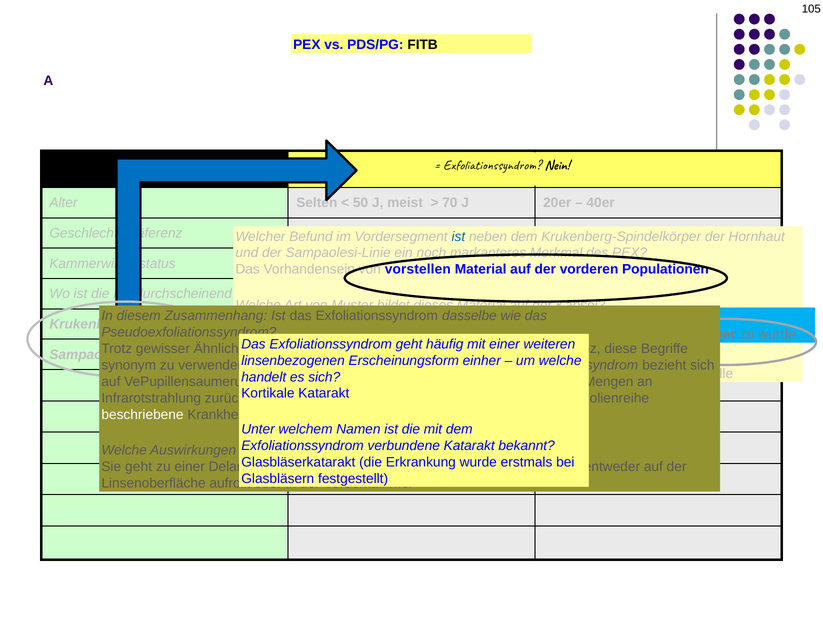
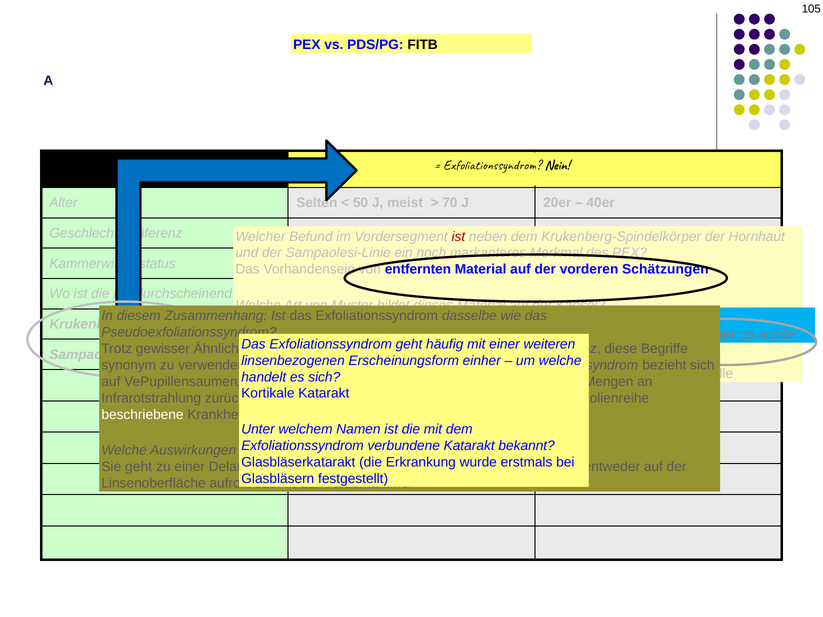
ist colour: blue -> red (458, 237)
von vorstellen: vorstellen -> entfernten (418, 270)
Populationen: Populationen -> Schätzungen (665, 270)
